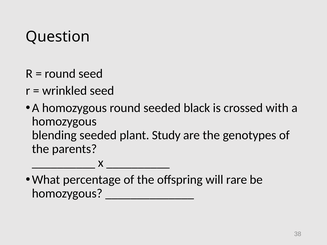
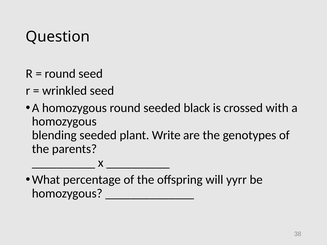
Study: Study -> Write (166, 135)
rare: rare -> yyrr (236, 180)
